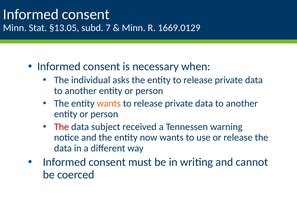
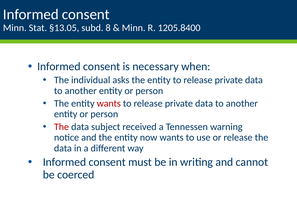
7: 7 -> 8 (108, 28)
1669.0129: 1669.0129 -> 1205.8400 (179, 28)
wants colour: orange -> red (109, 103)
